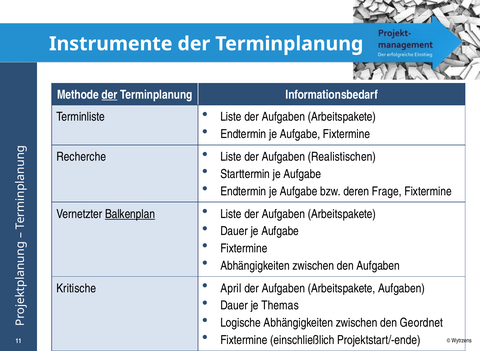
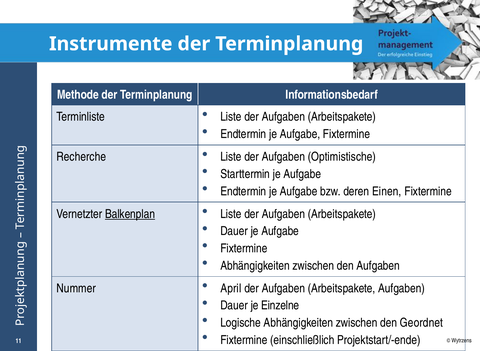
der underline: present -> none (109, 95)
Realistischen: Realistischen -> Optimistische (342, 157)
Frage: Frage -> Einen (387, 191)
Kritische: Kritische -> Nummer (76, 288)
Themas: Themas -> Einzelne (280, 305)
